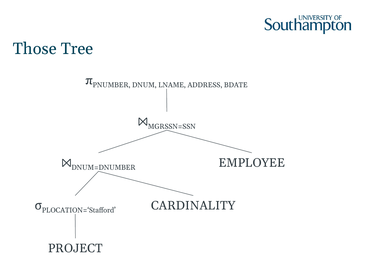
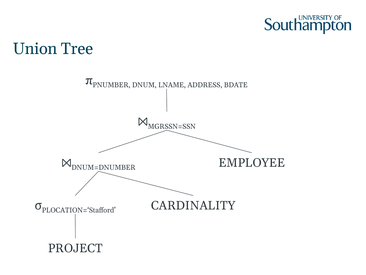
Those: Those -> Union (35, 49)
